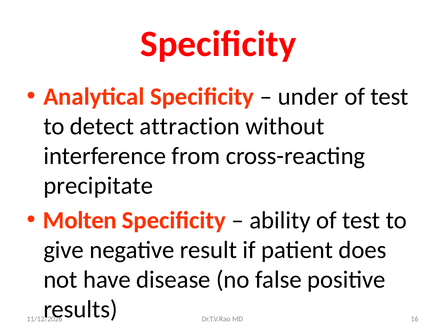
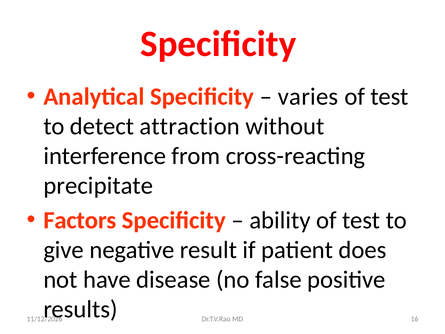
under: under -> varies (308, 97)
Molten: Molten -> Factors (80, 220)
